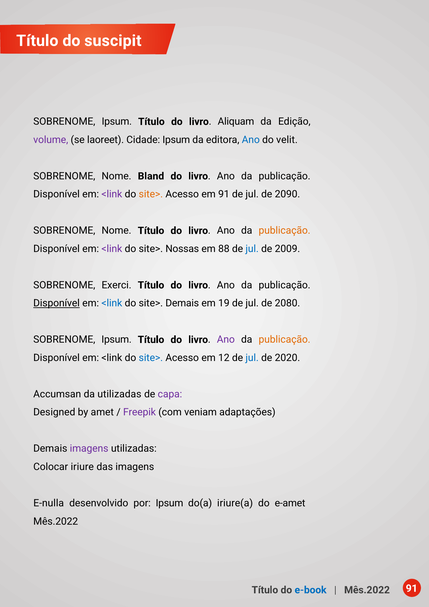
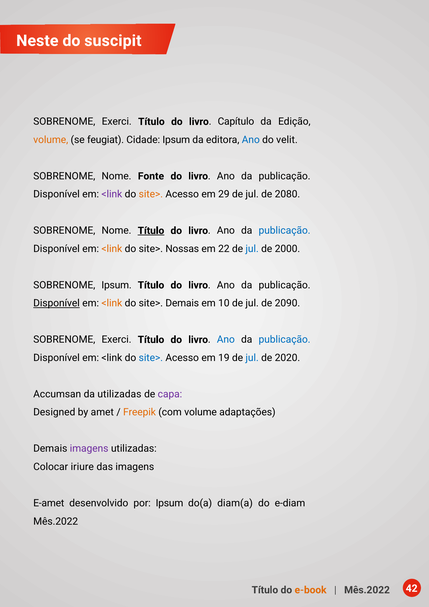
Título: Título -> Neste (37, 41)
Ipsum: Ipsum -> Exerci (117, 122)
Aliquam: Aliquam -> Capítulo (236, 122)
volume colour: purple -> orange (51, 140)
laoreet: laoreet -> feugiat (106, 140)
Bland: Bland -> Fonte (151, 176)
em 91: 91 -> 29 (224, 194)
2090: 2090 -> 2080 (287, 194)
Título underline: none -> present (151, 231)
publicação colour: orange -> blue (285, 231)
<link colour: purple -> orange (112, 249)
88: 88 -> 22 (224, 249)
2009: 2009 -> 2000 (287, 249)
SOBRENOME Exerci: Exerci -> Ipsum (117, 285)
<link colour: blue -> orange (112, 303)
19: 19 -> 10 (224, 303)
2080: 2080 -> 2090 (287, 303)
Ipsum: Ipsum -> Exerci (117, 339)
Ano colour: purple -> blue (226, 339)
publicação colour: orange -> blue (285, 339)
12: 12 -> 19 (224, 358)
Freepik colour: purple -> orange (139, 412)
com veniam: veniam -> volume (201, 412)
E-nulla: E-nulla -> E-amet (49, 503)
iriure(a: iriure(a -> diam(a (235, 503)
e-amet: e-amet -> e-diam (290, 503)
e-book colour: blue -> orange (311, 590)
Mês.2022 91: 91 -> 42 (412, 588)
